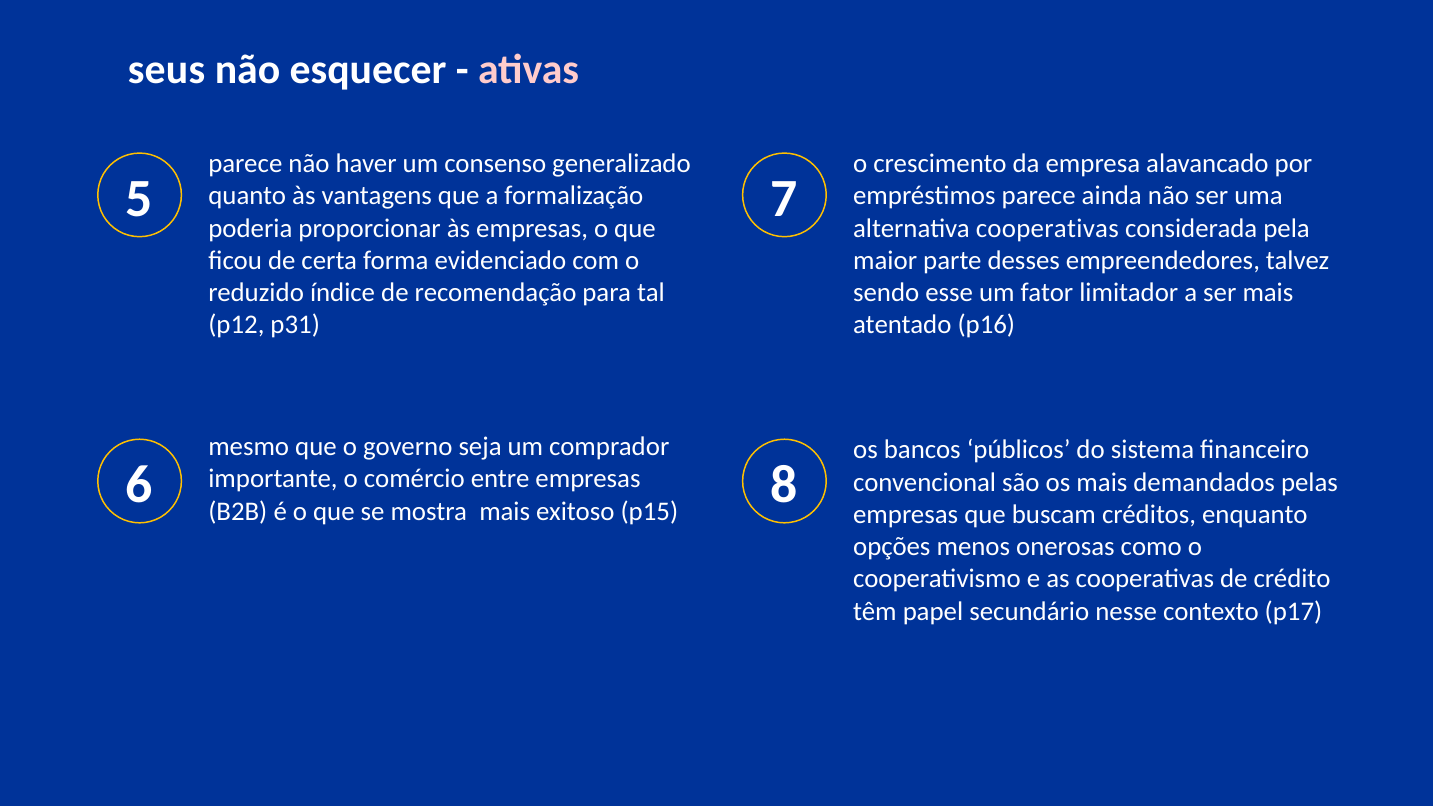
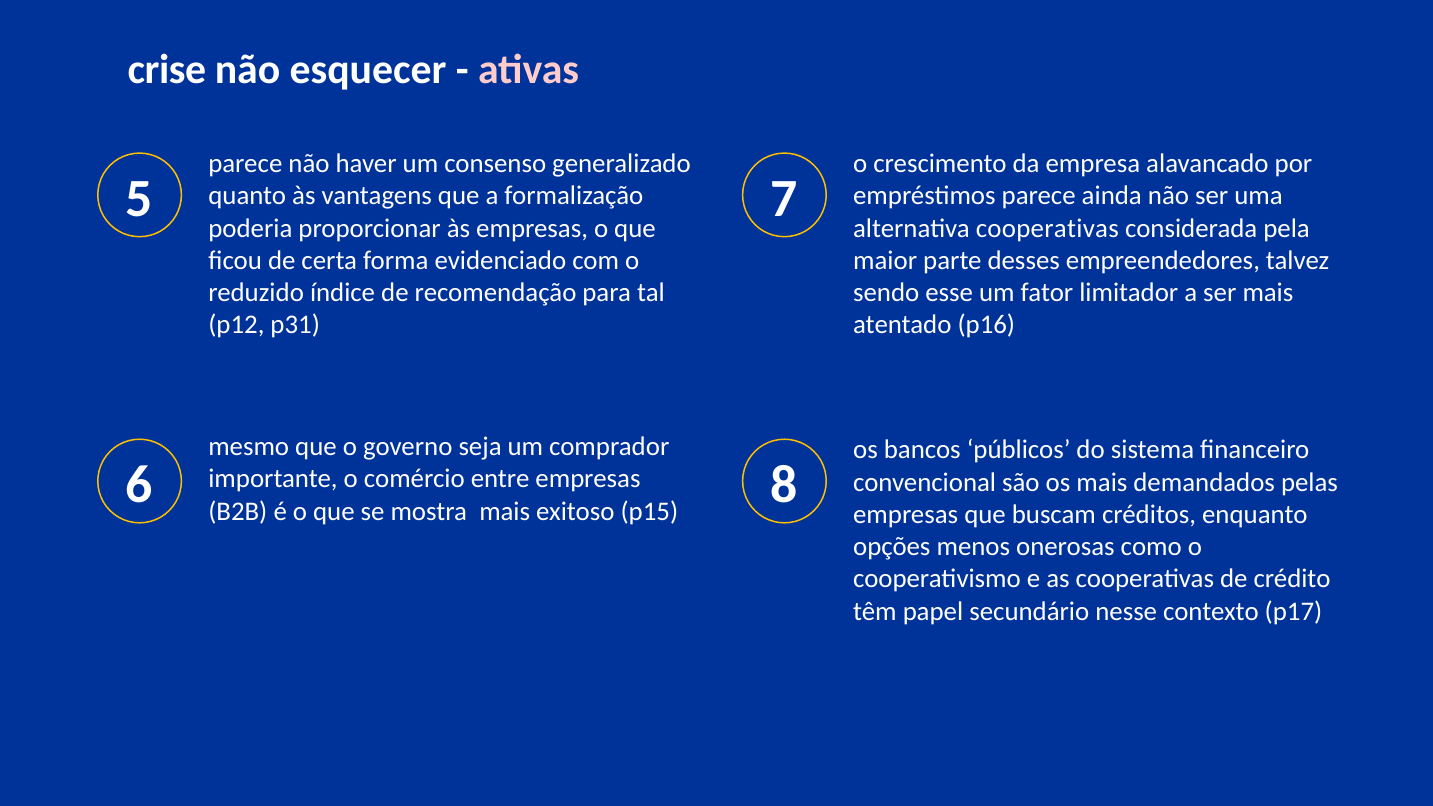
seus: seus -> crise (167, 70)
